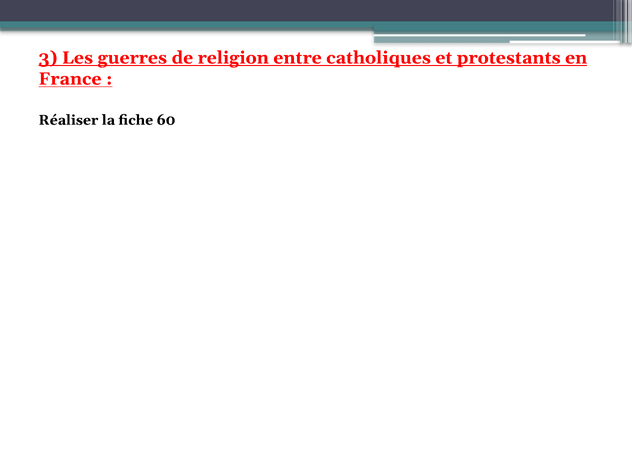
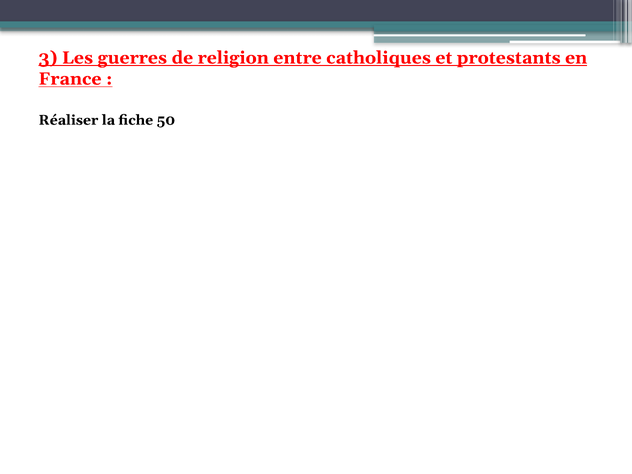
60: 60 -> 50 (166, 120)
